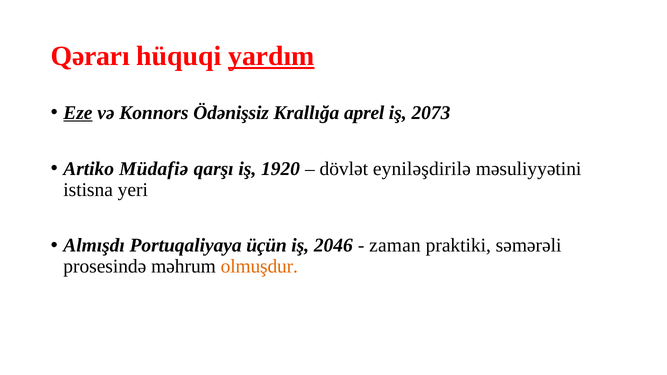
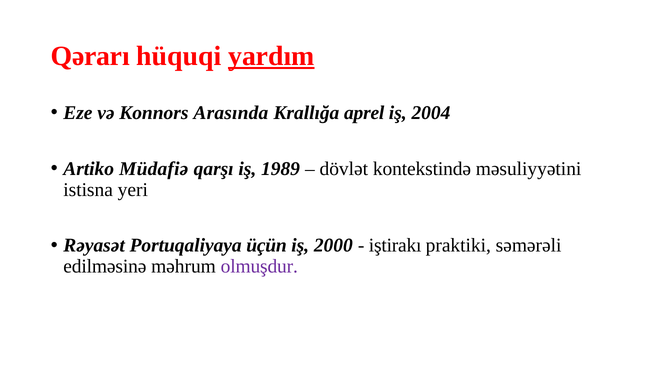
Eze underline: present -> none (78, 113)
Ödənişsiz: Ödənişsiz -> Arasında (231, 113)
2073: 2073 -> 2004 (431, 113)
1920: 1920 -> 1989 (281, 169)
eyniləşdirilə: eyniləşdirilə -> kontekstində (422, 169)
Almışdı: Almışdı -> Rəyasət (94, 246)
2046: 2046 -> 2000 (333, 246)
zaman: zaman -> iştirakı (395, 246)
prosesində: prosesində -> edilməsinə (105, 267)
olmuşdur colour: orange -> purple (259, 267)
